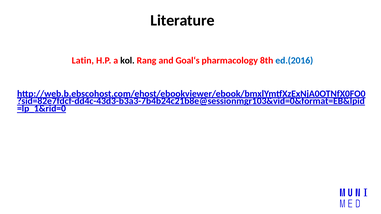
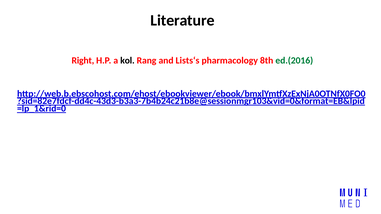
Latin: Latin -> Right (83, 61)
Goal‘s: Goal‘s -> Lists‘s (188, 61)
ed.(2016 colour: blue -> green (294, 61)
